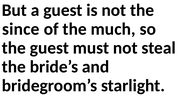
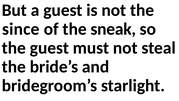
much: much -> sneak (113, 29)
